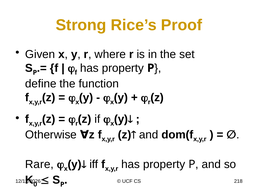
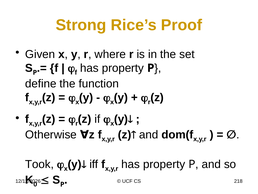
Rare: Rare -> Took (39, 164)
